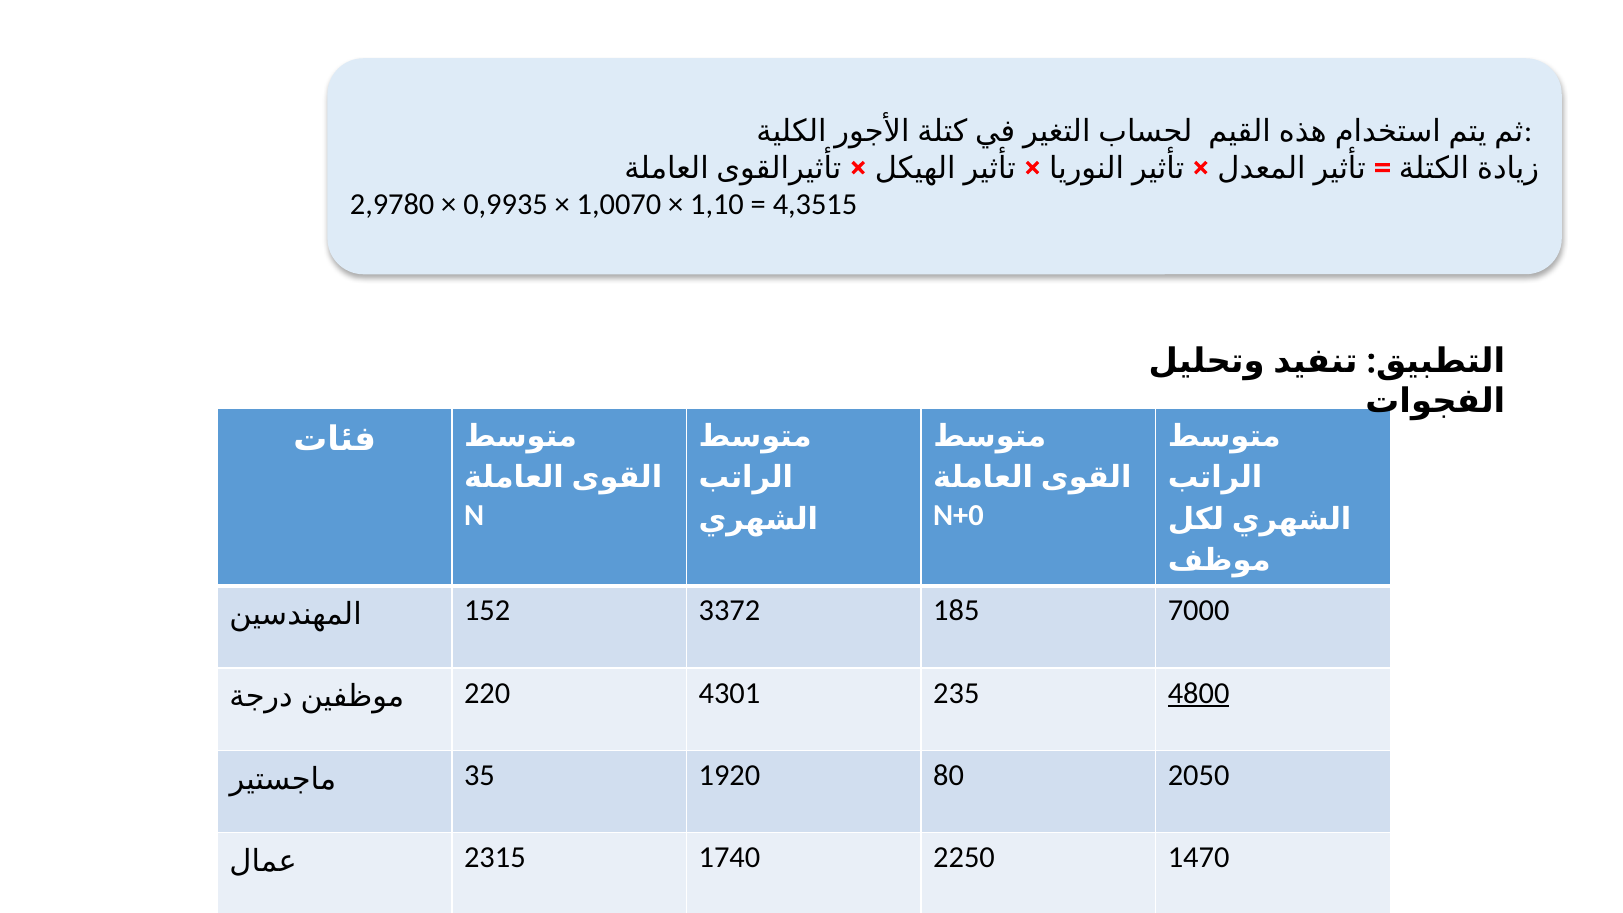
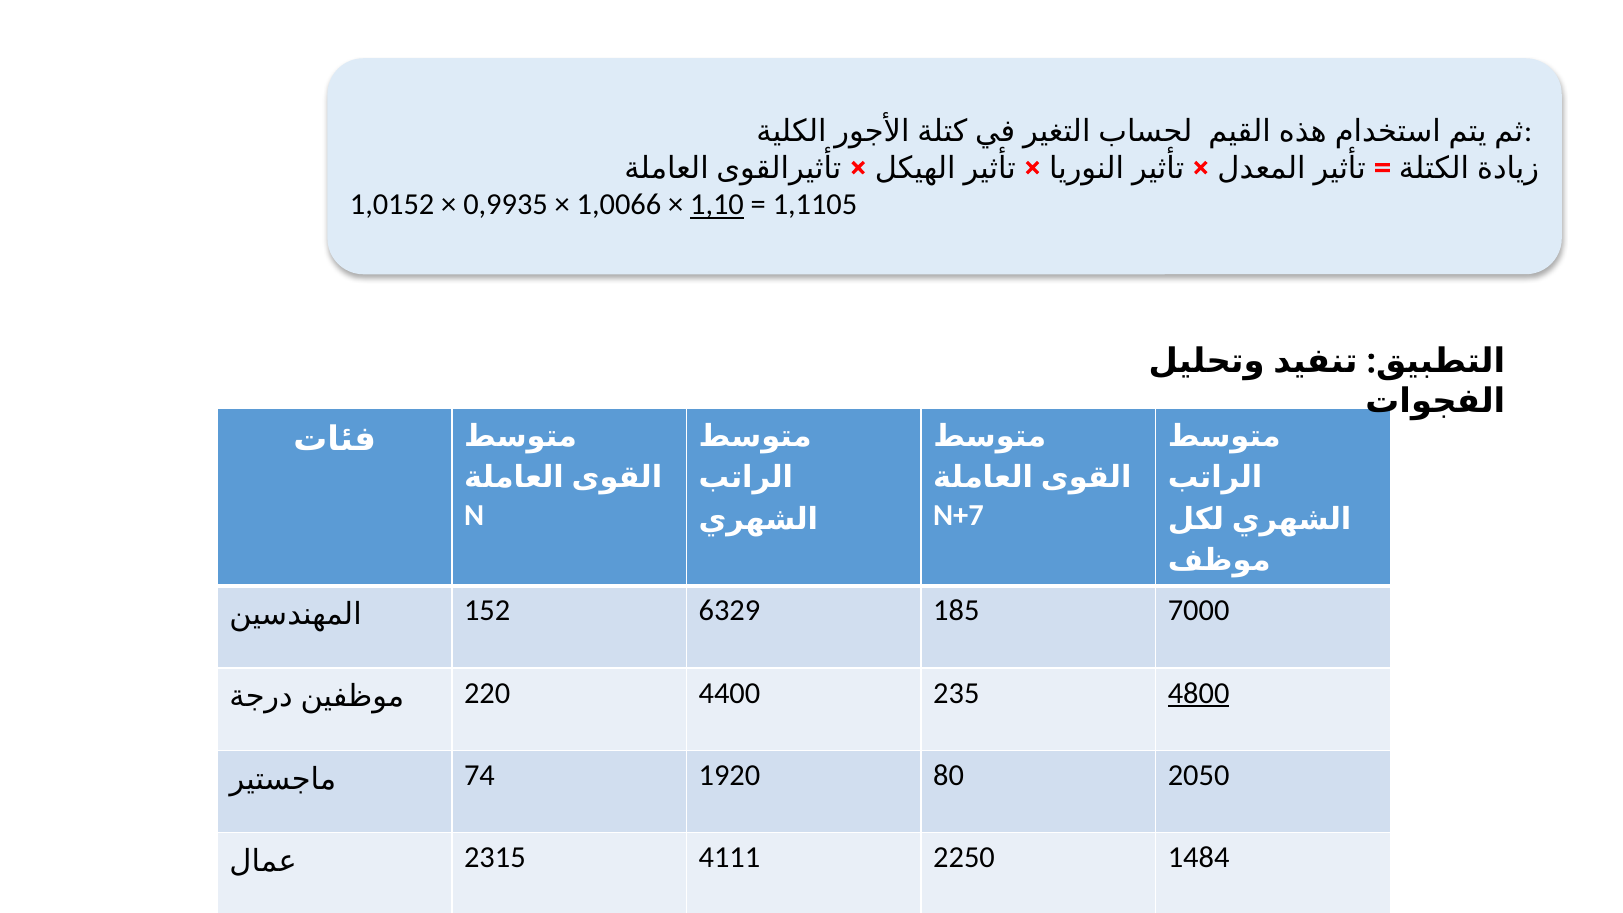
2,9780: 2,9780 -> 1,0152 (392, 205)
1,0070: 1,0070 -> 1,0066 (619, 205)
1,10 underline: none -> present (717, 205)
4,3515: 4,3515 -> 1,1105 (815, 205)
N+0: N+0 -> N+7 (958, 516)
3372: 3372 -> 6329 (729, 611)
4301: 4301 -> 4400 (729, 693)
35: 35 -> 74 (479, 775)
1740: 1740 -> 4111 (729, 858)
1470: 1470 -> 1484 (1199, 858)
